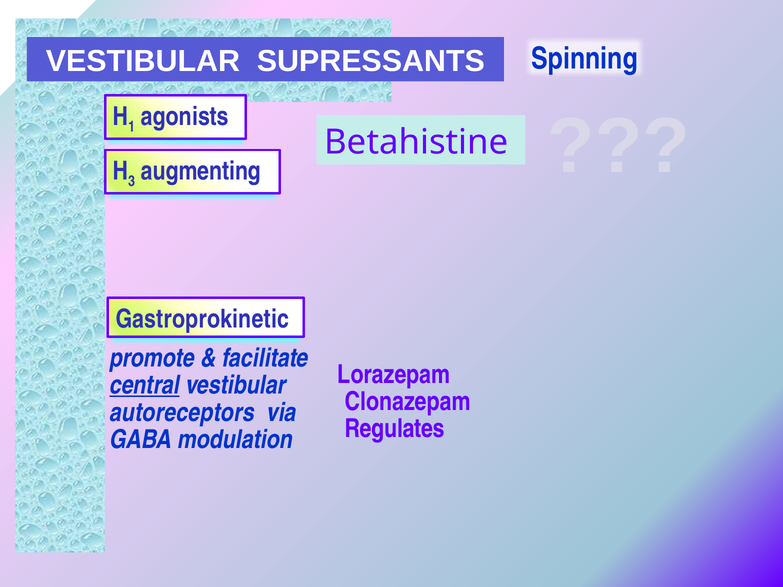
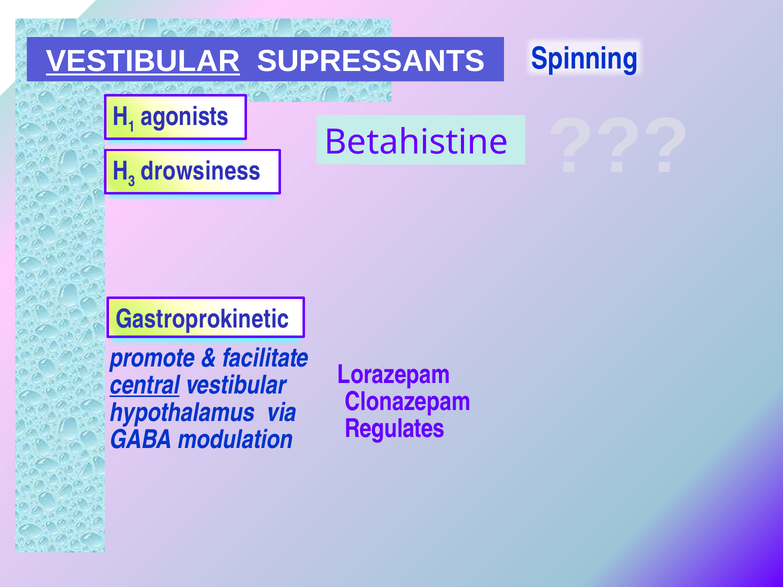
VESTIBULAR underline: none -> present (143, 61)
augmenting: augmenting -> drowsiness (201, 171)
autoreceptors: autoreceptors -> hypothalamus (182, 413)
